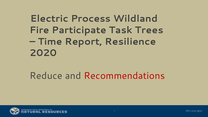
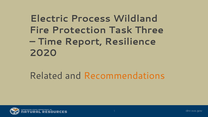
Participate: Participate -> Protection (79, 30)
Trees: Trees -> Three (149, 30)
Reduce: Reduce -> Related (46, 76)
Recommendations colour: red -> orange (124, 76)
